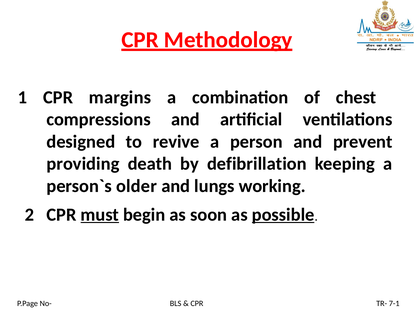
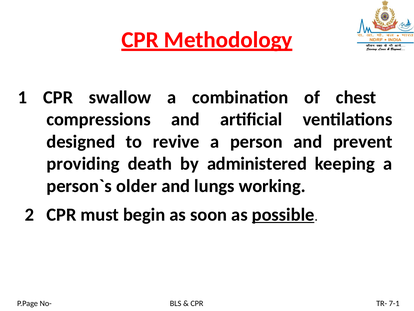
margins: margins -> swallow (120, 97)
defibrillation: defibrillation -> administered (257, 164)
must underline: present -> none (100, 214)
